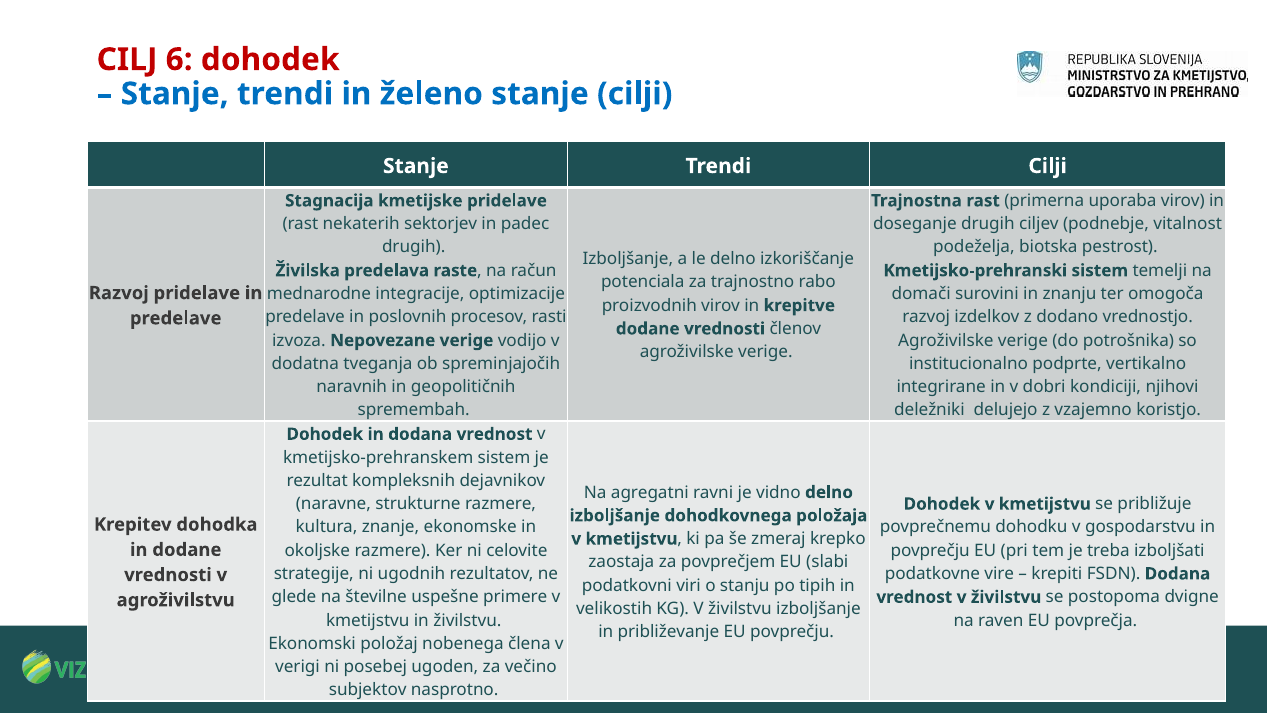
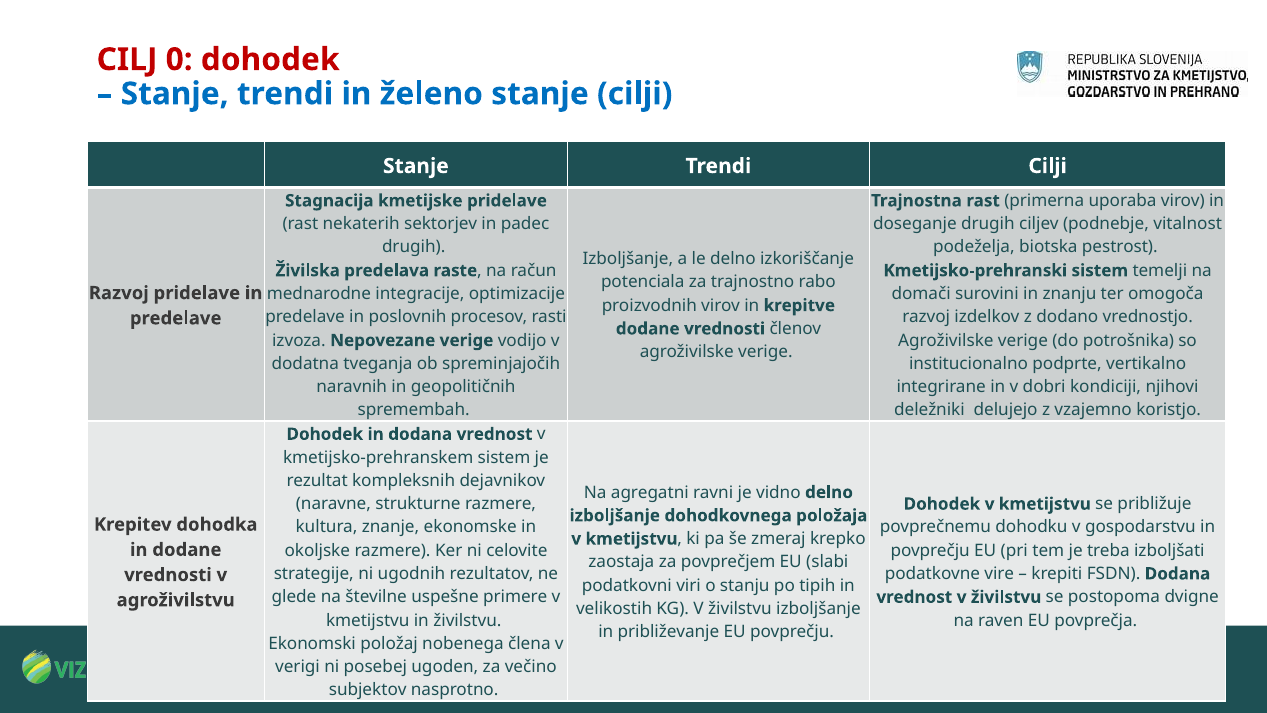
6: 6 -> 0 (179, 60)
